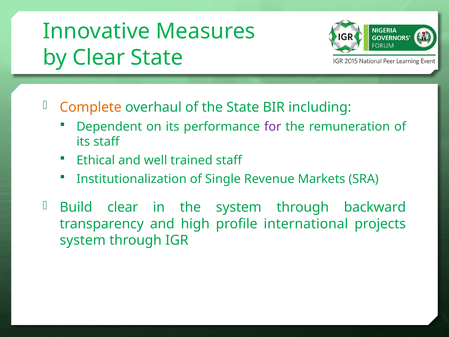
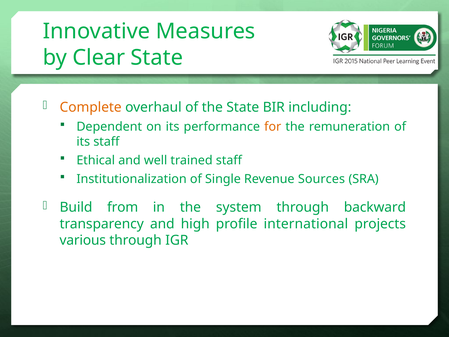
for colour: purple -> orange (273, 127)
Markets: Markets -> Sources (321, 179)
Build clear: clear -> from (123, 207)
system: system -> various (83, 240)
